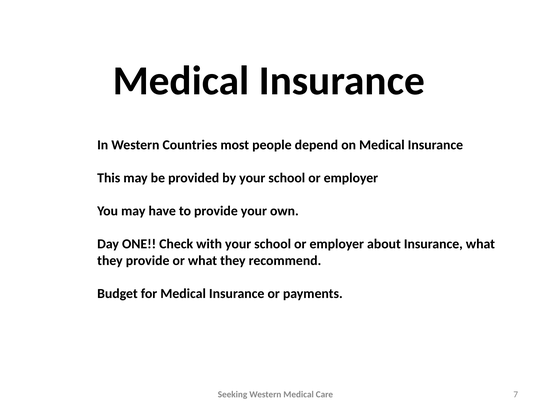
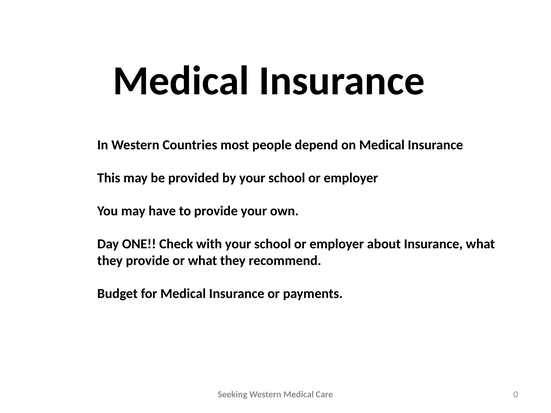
7: 7 -> 0 (516, 395)
